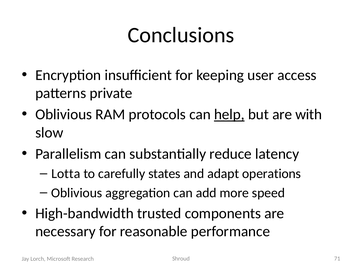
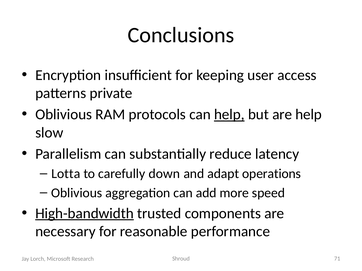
are with: with -> help (309, 115)
states: states -> down (164, 174)
High-bandwidth underline: none -> present (85, 214)
